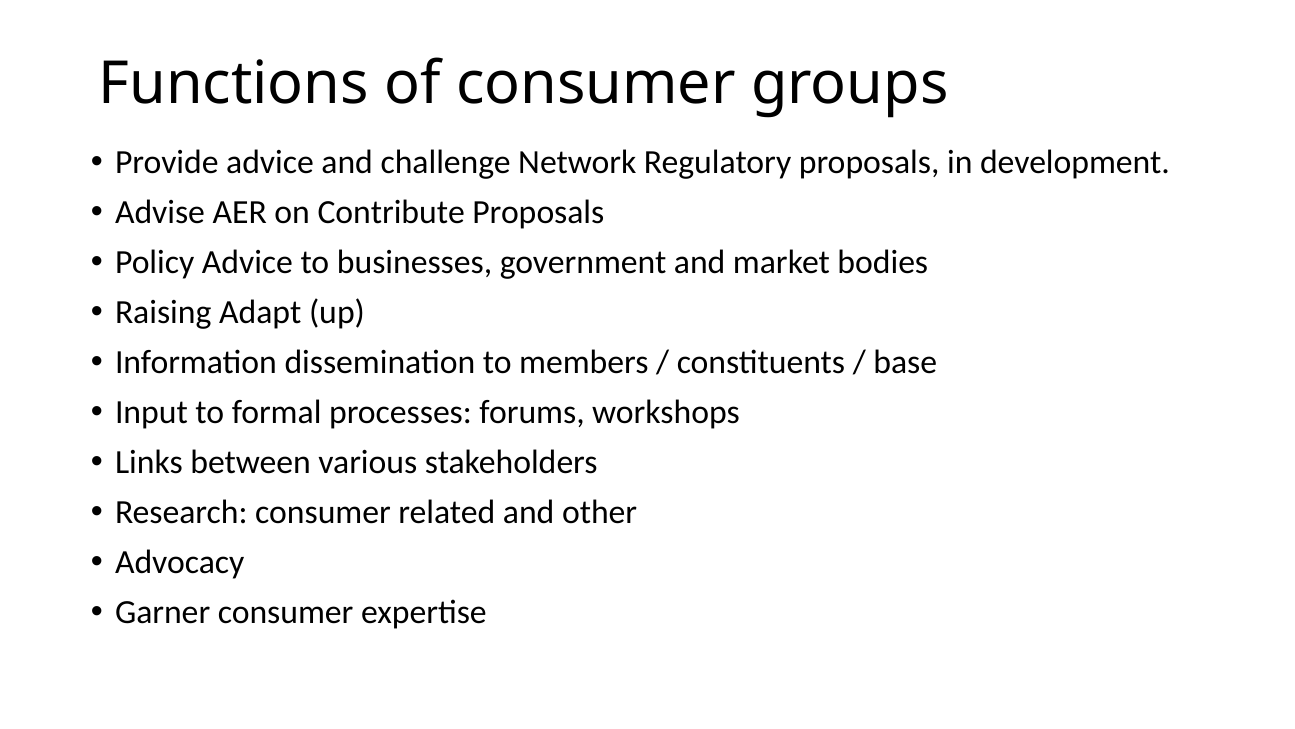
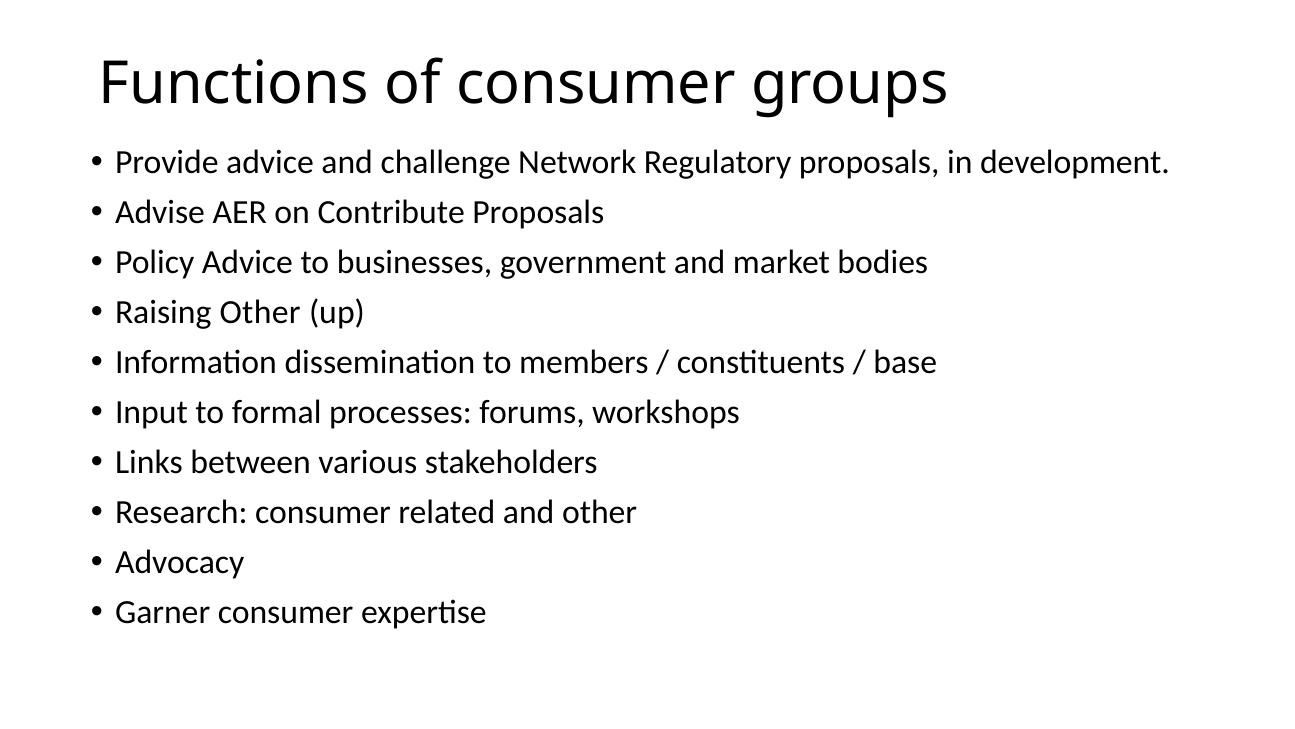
Raising Adapt: Adapt -> Other (260, 312)
